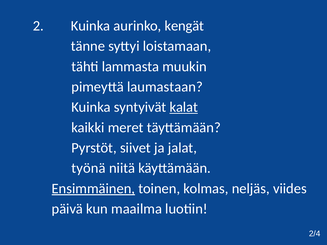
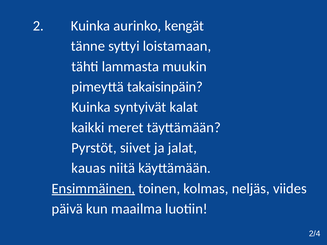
laumastaan: laumastaan -> takaisinpäin (165, 87)
kalat underline: present -> none (184, 107)
työnä: työnä -> kauas (89, 168)
